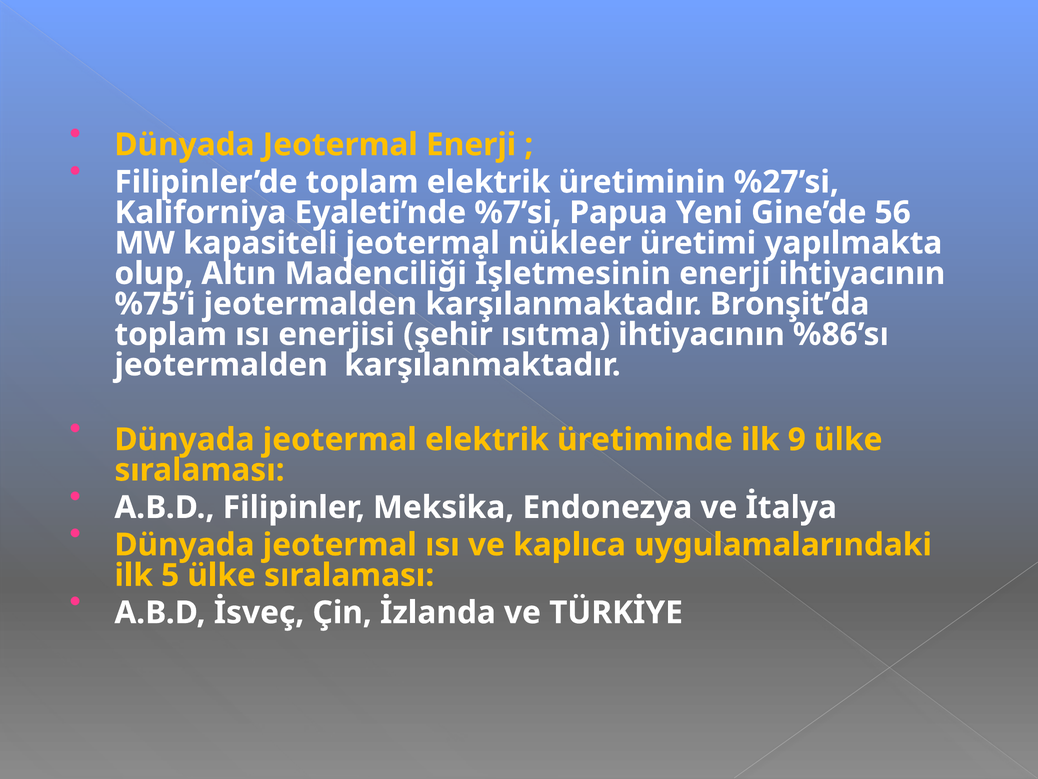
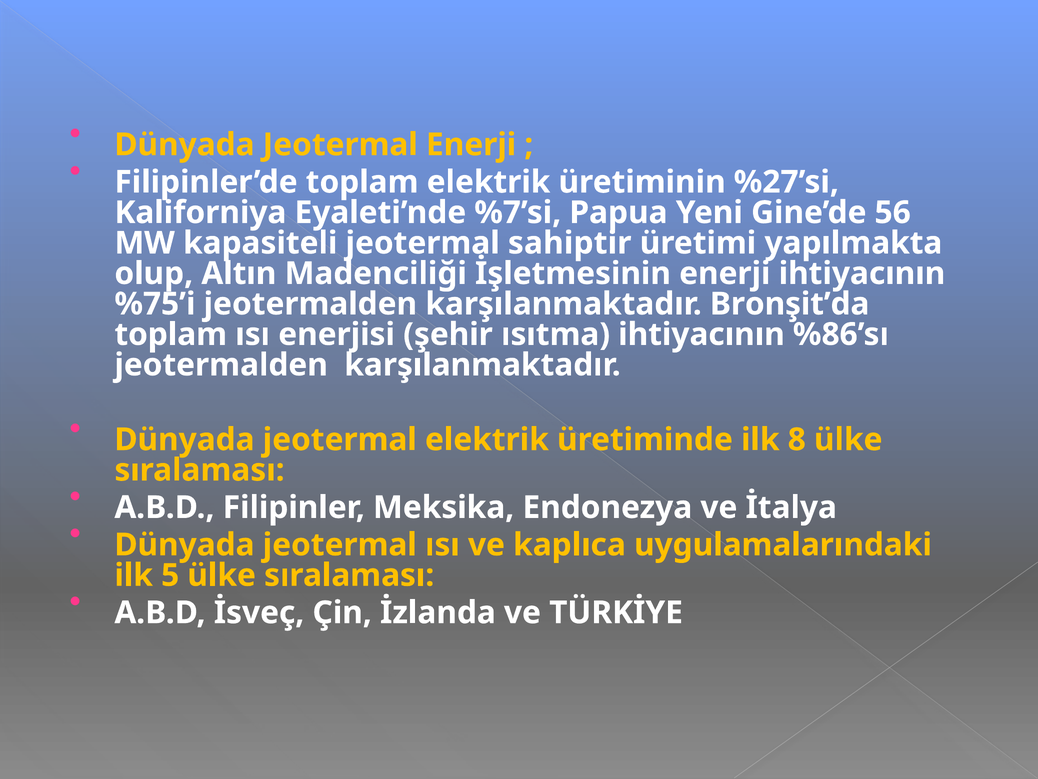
nükleer: nükleer -> sahiptir (570, 243)
9: 9 -> 8 (797, 439)
